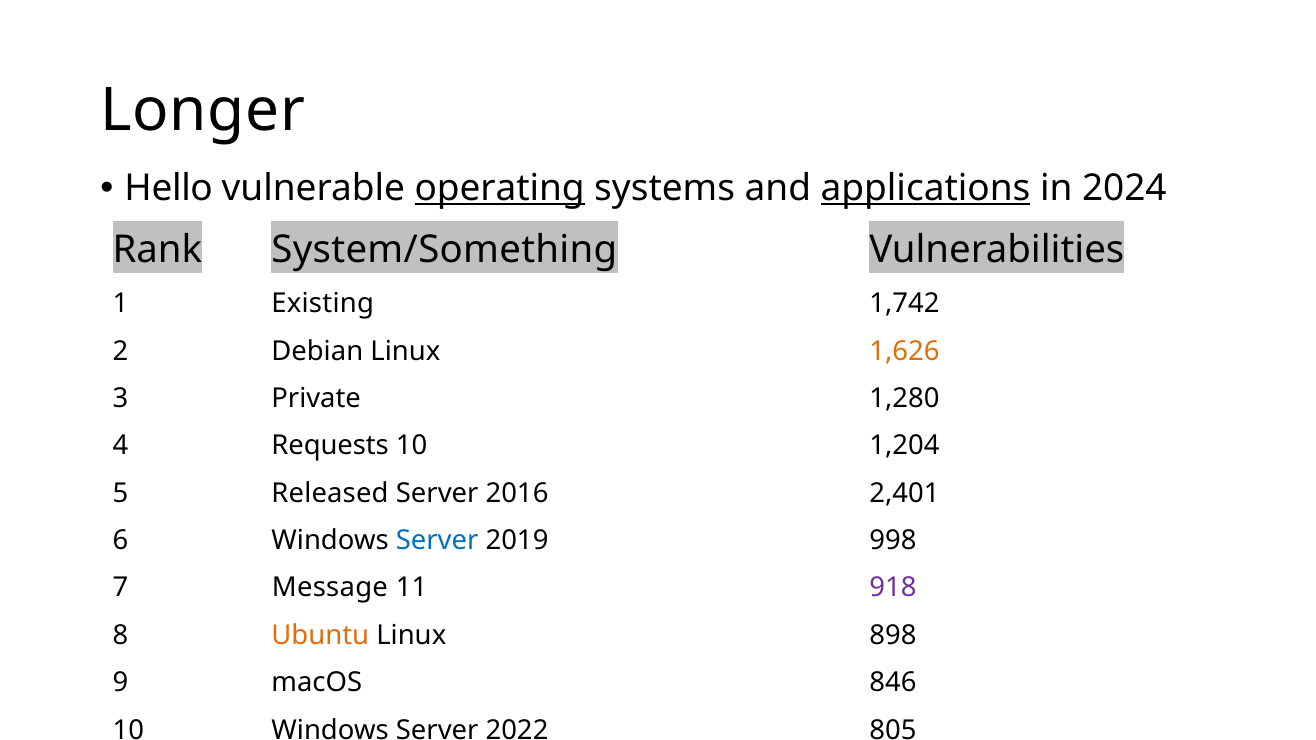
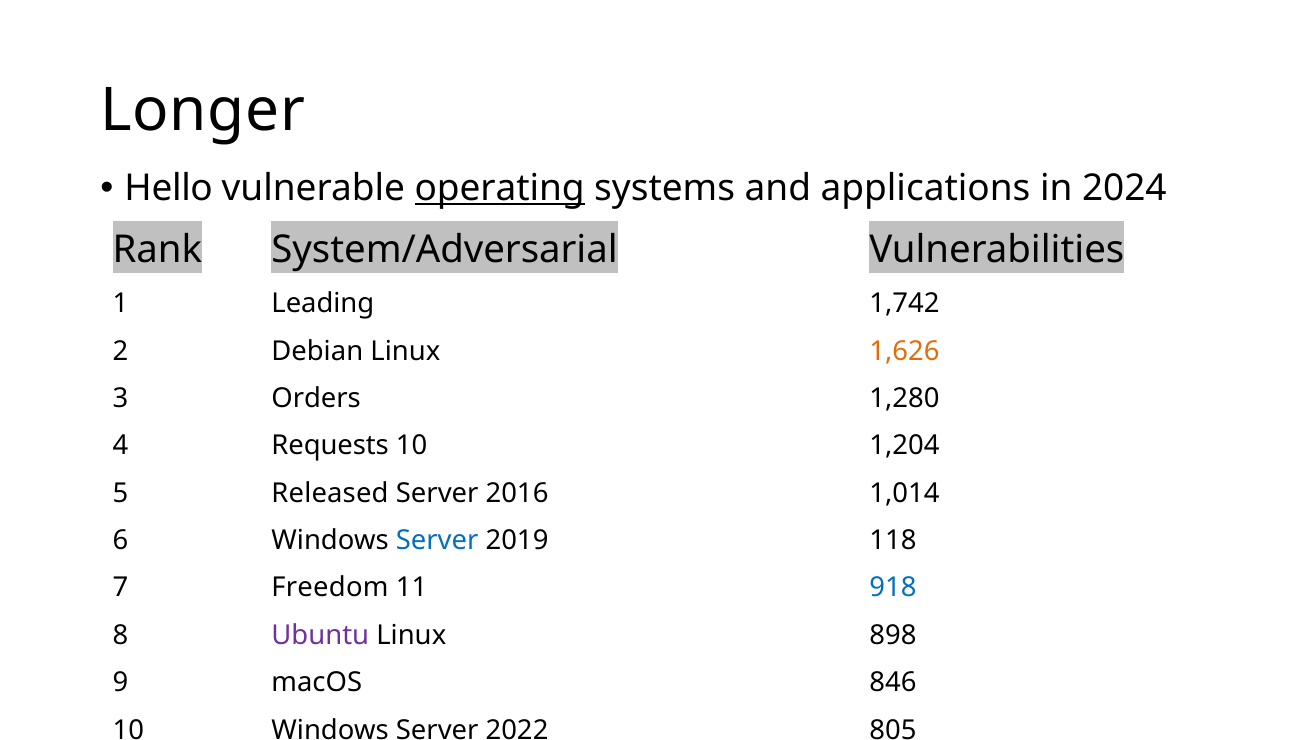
applications underline: present -> none (926, 188)
System/Something: System/Something -> System/Adversarial (445, 250)
Existing: Existing -> Leading (323, 304)
Private: Private -> Orders (316, 398)
2,401: 2,401 -> 1,014 (904, 493)
998: 998 -> 118 (893, 541)
Message: Message -> Freedom (330, 588)
918 colour: purple -> blue (893, 588)
Ubuntu colour: orange -> purple (320, 636)
